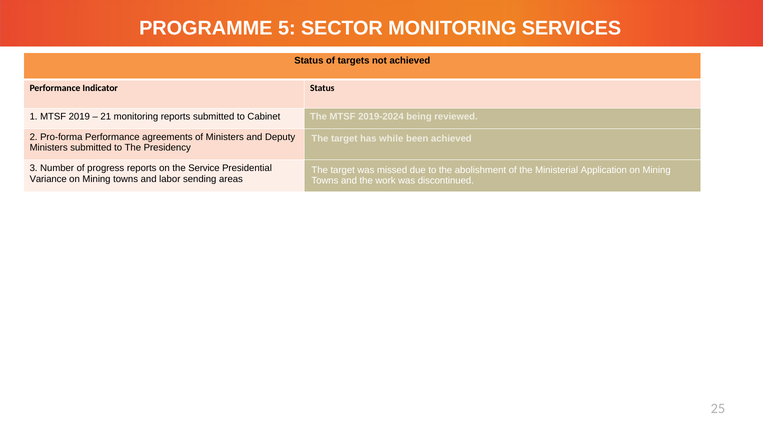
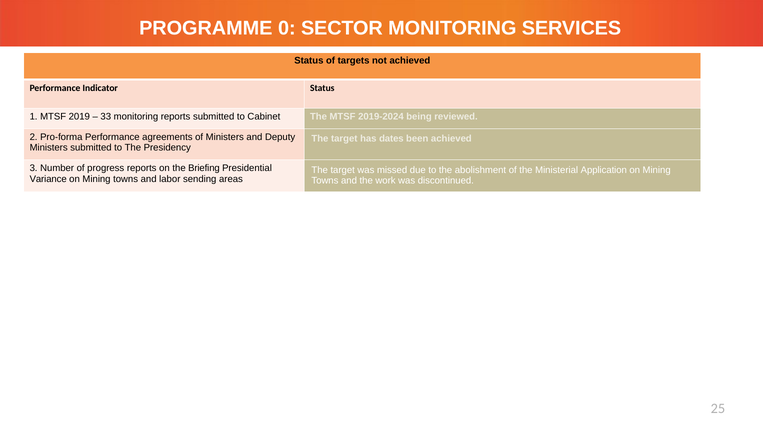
5: 5 -> 0 (287, 28)
21: 21 -> 33 (106, 117)
while: while -> dates (391, 139)
Service: Service -> Briefing (204, 168)
